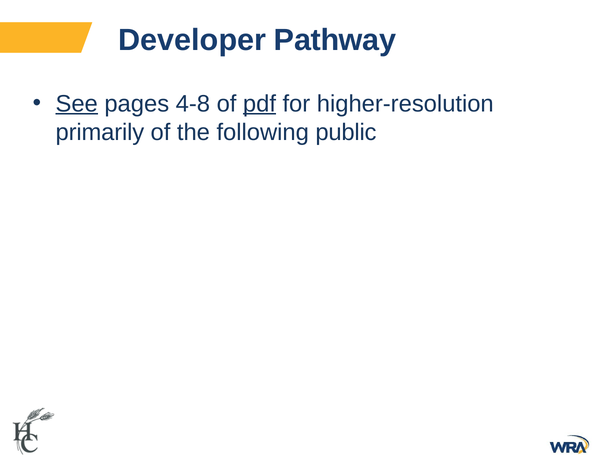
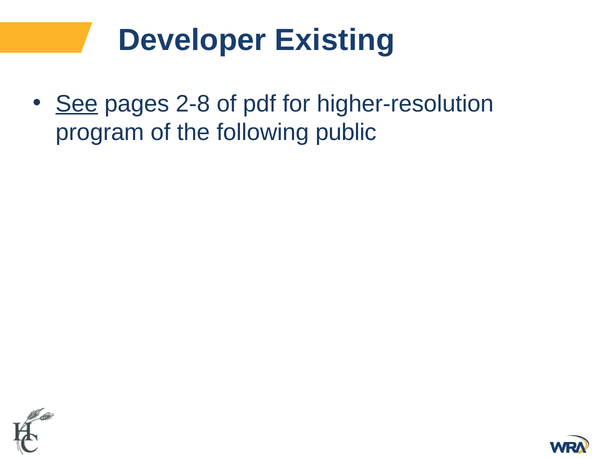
Pathway: Pathway -> Existing (335, 40)
4-8: 4-8 -> 2-8 (193, 104)
pdf underline: present -> none (259, 104)
primarily: primarily -> program (100, 132)
